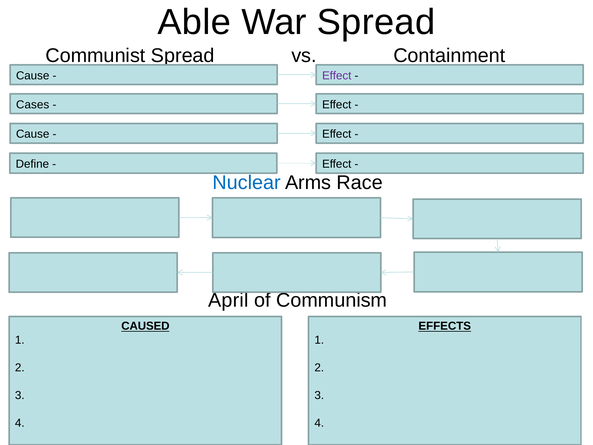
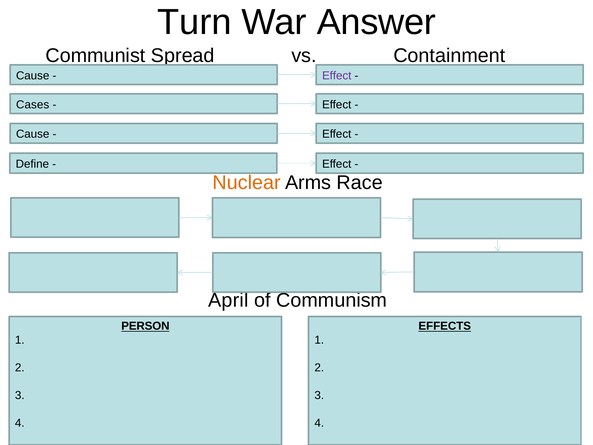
Able: Able -> Turn (194, 22)
War Spread: Spread -> Answer (376, 22)
Nuclear colour: blue -> orange (247, 183)
CAUSED: CAUSED -> PERSON (145, 326)
